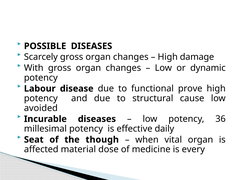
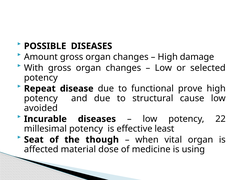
Scarcely: Scarcely -> Amount (41, 57)
dynamic: dynamic -> selected (208, 68)
Labour: Labour -> Repeat (40, 89)
36: 36 -> 22 (221, 119)
daily: daily -> least (164, 129)
every: every -> using (193, 149)
